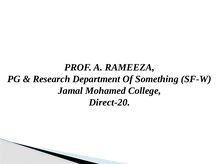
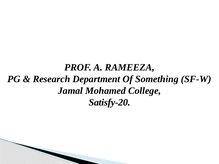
Direct-20: Direct-20 -> Satisfy-20 (110, 103)
